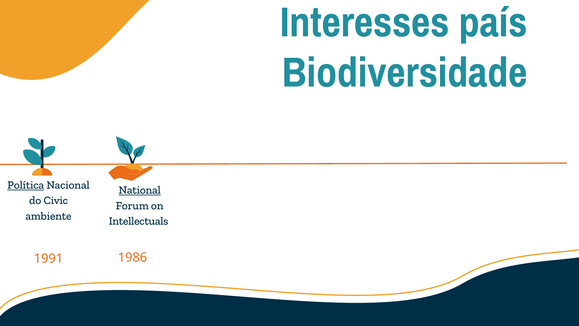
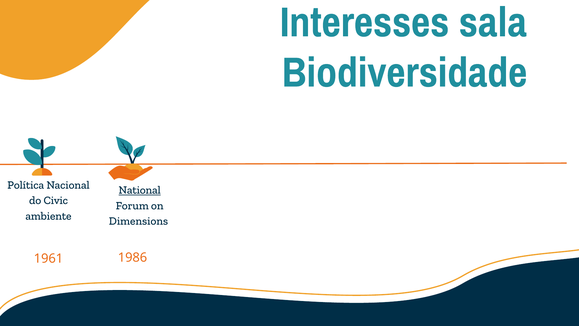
país: país -> sala (493, 22)
Política underline: present -> none (26, 185)
Intellectuals: Intellectuals -> Dimensions (138, 221)
1991: 1991 -> 1961 (49, 258)
